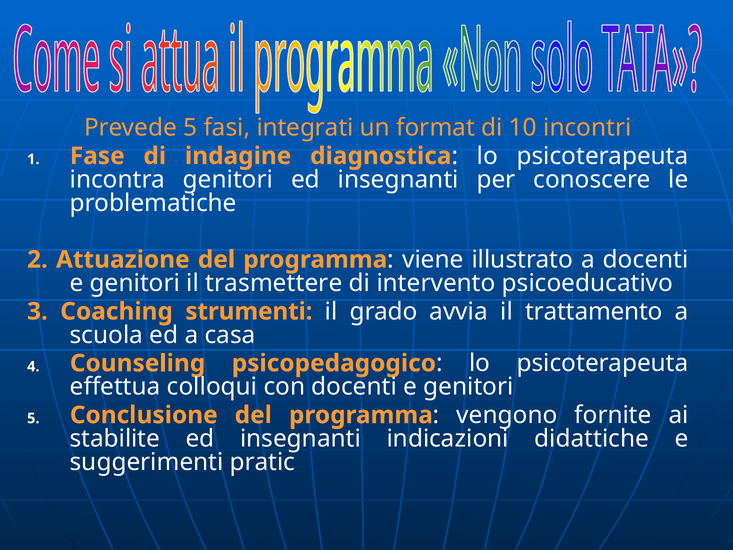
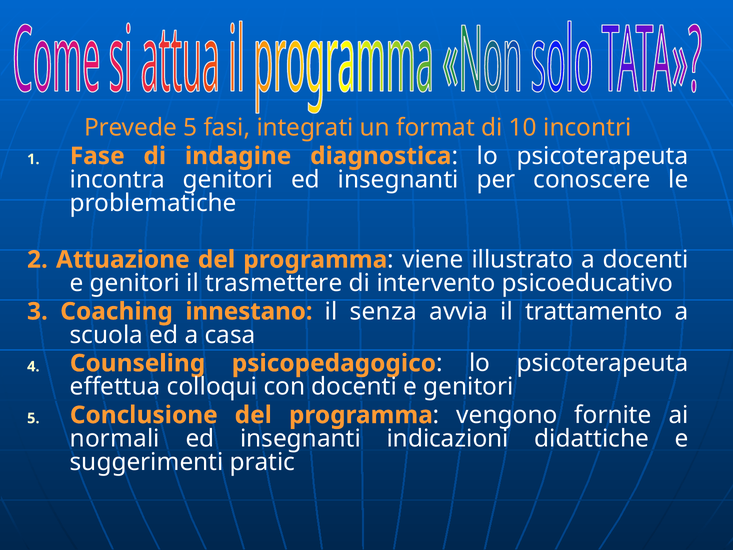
strumenti: strumenti -> innestano (249, 311)
grado: grado -> senza (383, 311)
stabilite: stabilite -> normali (115, 438)
